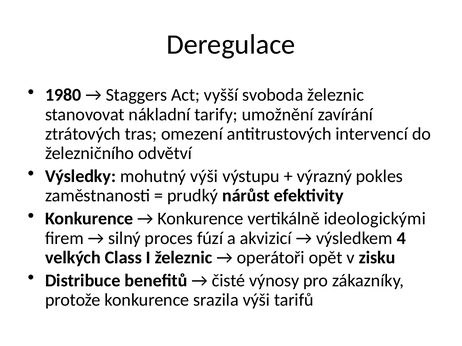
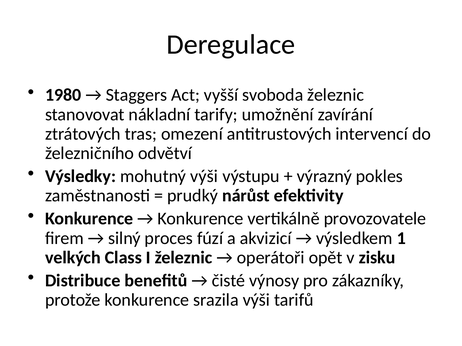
ideologickými: ideologickými -> provozovatele (375, 219)
4: 4 -> 1 (401, 238)
